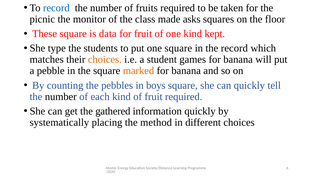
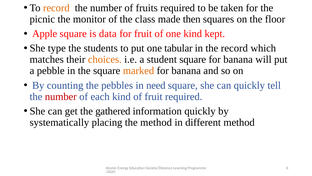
record colour: blue -> orange (56, 8)
asks: asks -> then (192, 19)
These: These -> Apple (45, 34)
one square: square -> tabular (178, 48)
student games: games -> square (193, 59)
boys: boys -> need (156, 85)
number colour: black -> red (61, 96)
different choices: choices -> method (239, 122)
